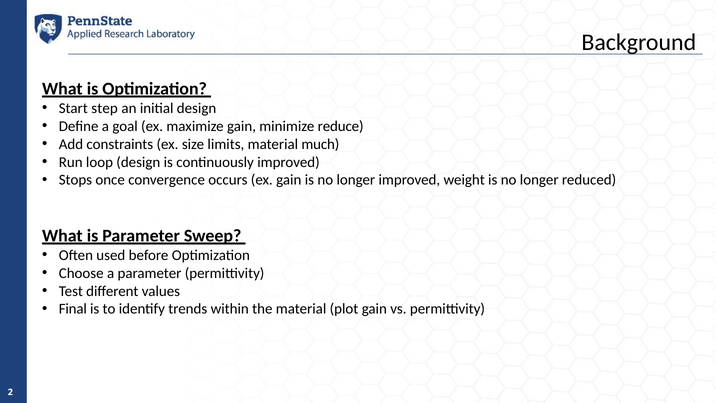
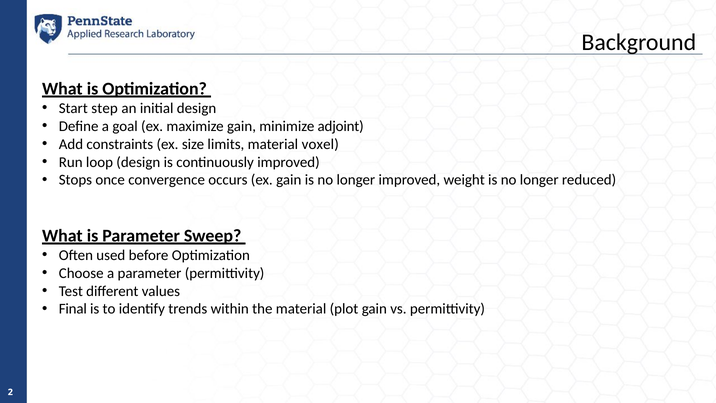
reduce: reduce -> adjoint (341, 126)
much: much -> voxel (320, 144)
